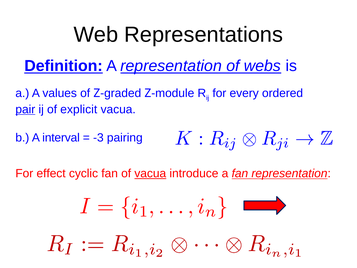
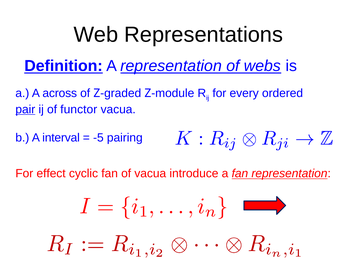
values: values -> across (60, 93)
explicit: explicit -> functor (79, 109)
-3: -3 -> -5 (98, 138)
vacua underline: present -> none (150, 173)
